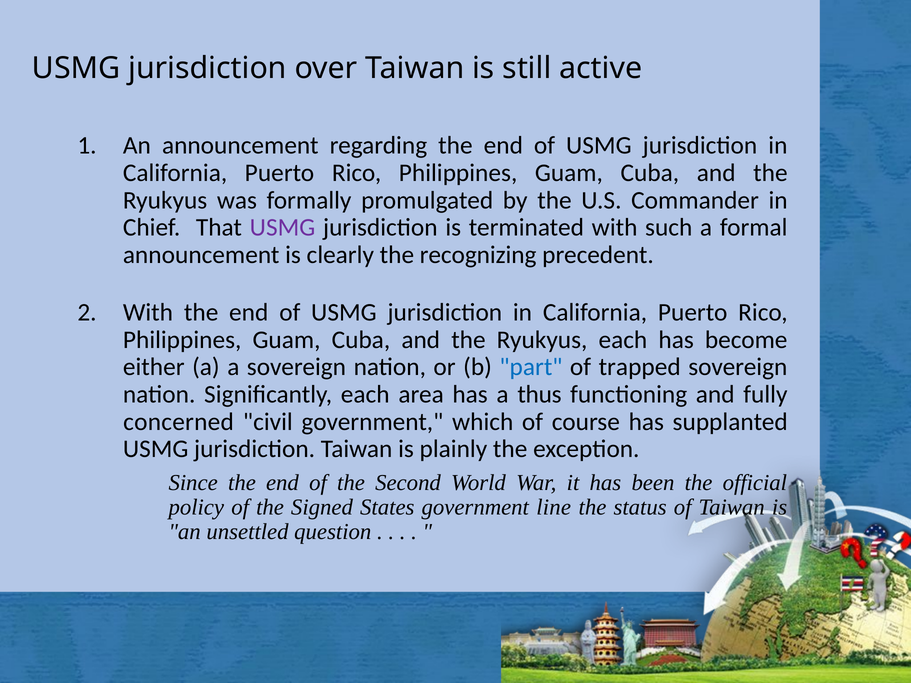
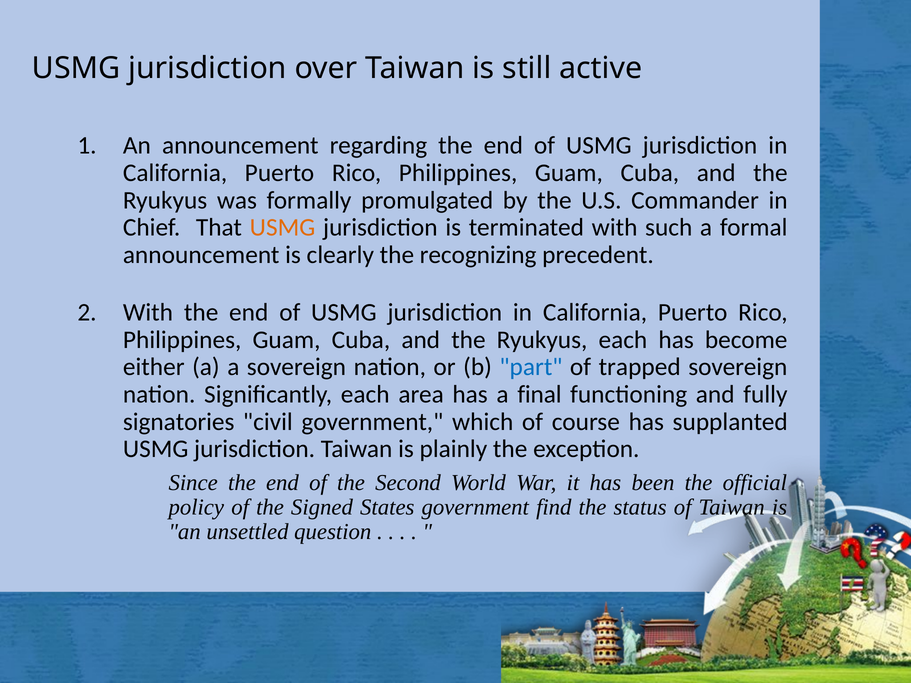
USMG colour: purple -> orange (283, 228)
thus: thus -> final (539, 395)
concerned: concerned -> signatories (179, 422)
line: line -> find (554, 507)
